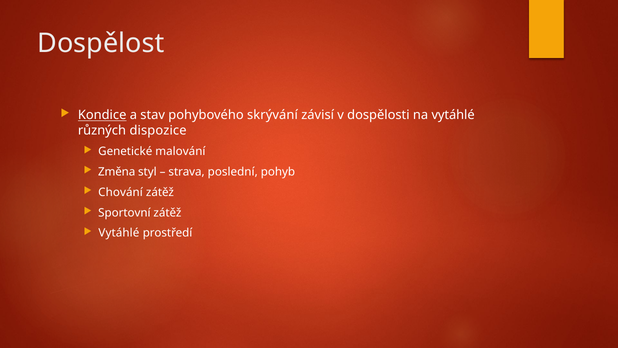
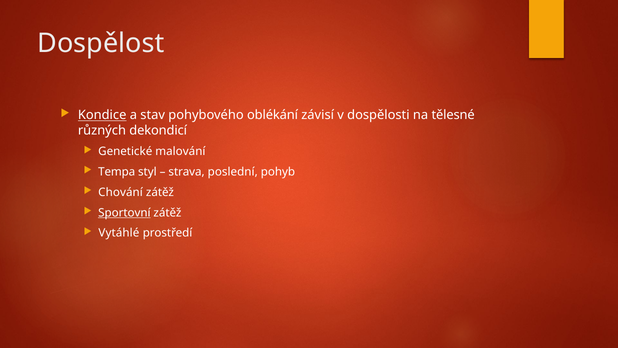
skrývání: skrývání -> oblékání (273, 115)
na vytáhlé: vytáhlé -> tělesné (453, 115)
dispozice: dispozice -> dekondicí (158, 130)
Změna: Změna -> Tempa (117, 172)
Sportovní underline: none -> present (124, 213)
